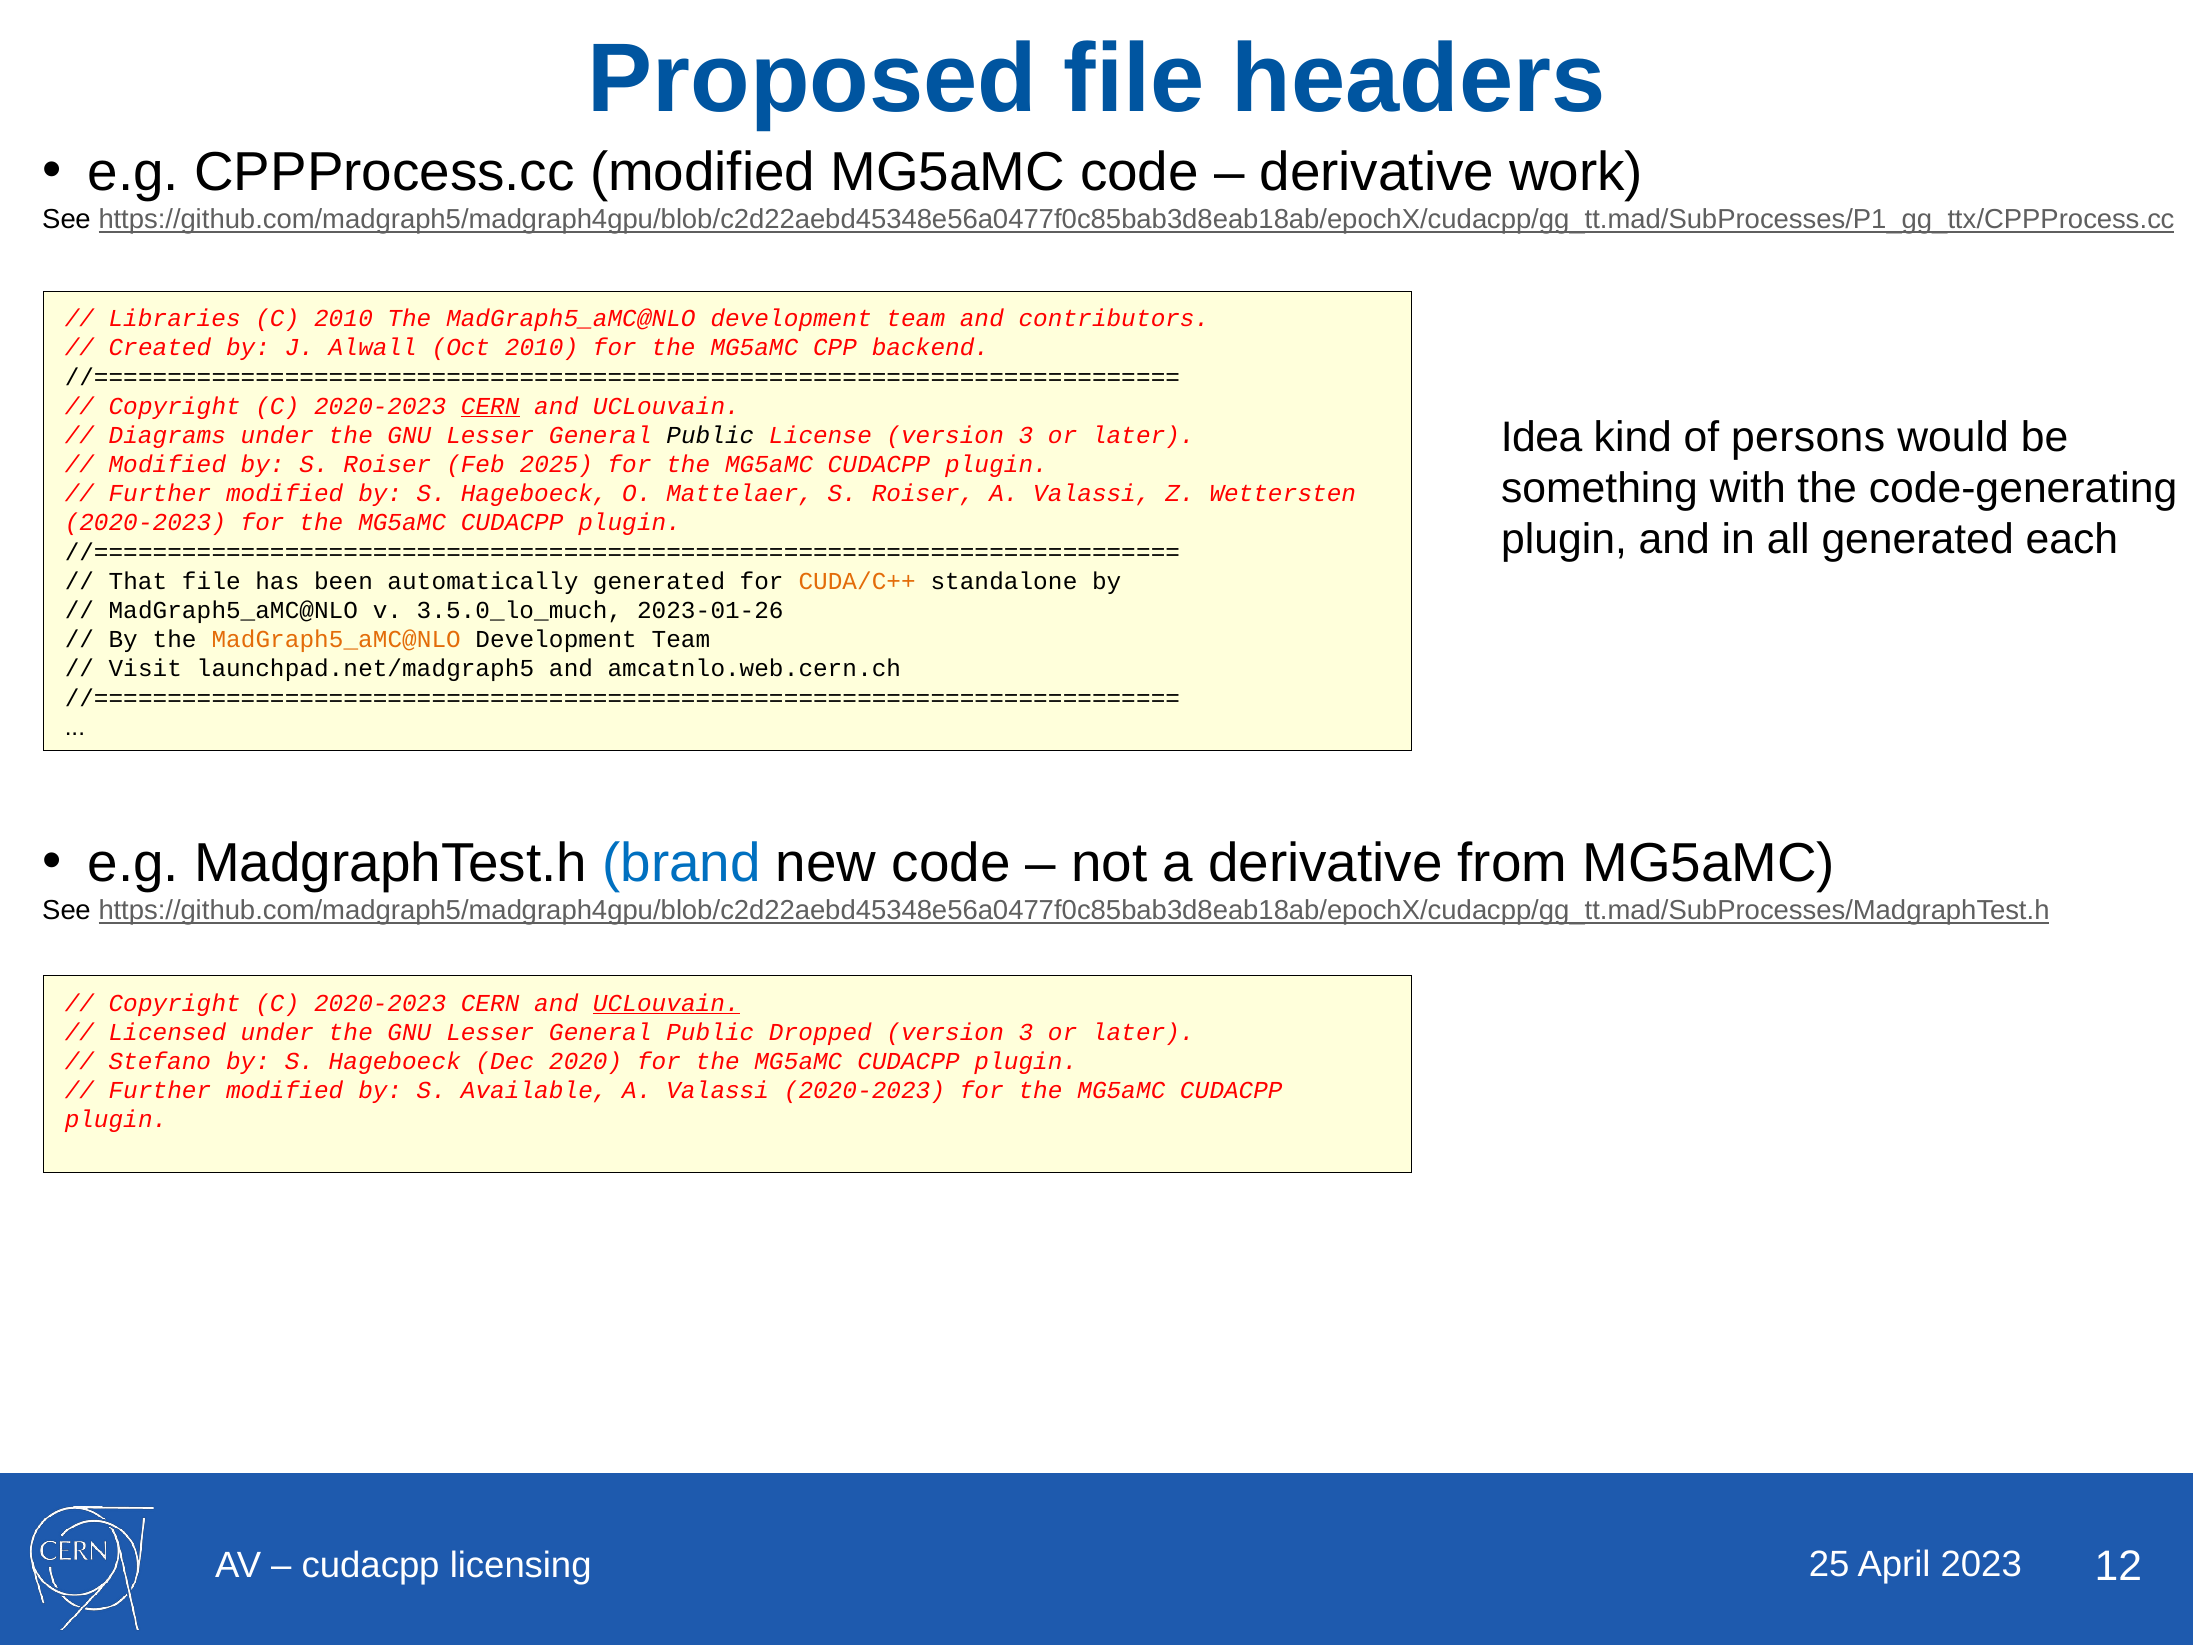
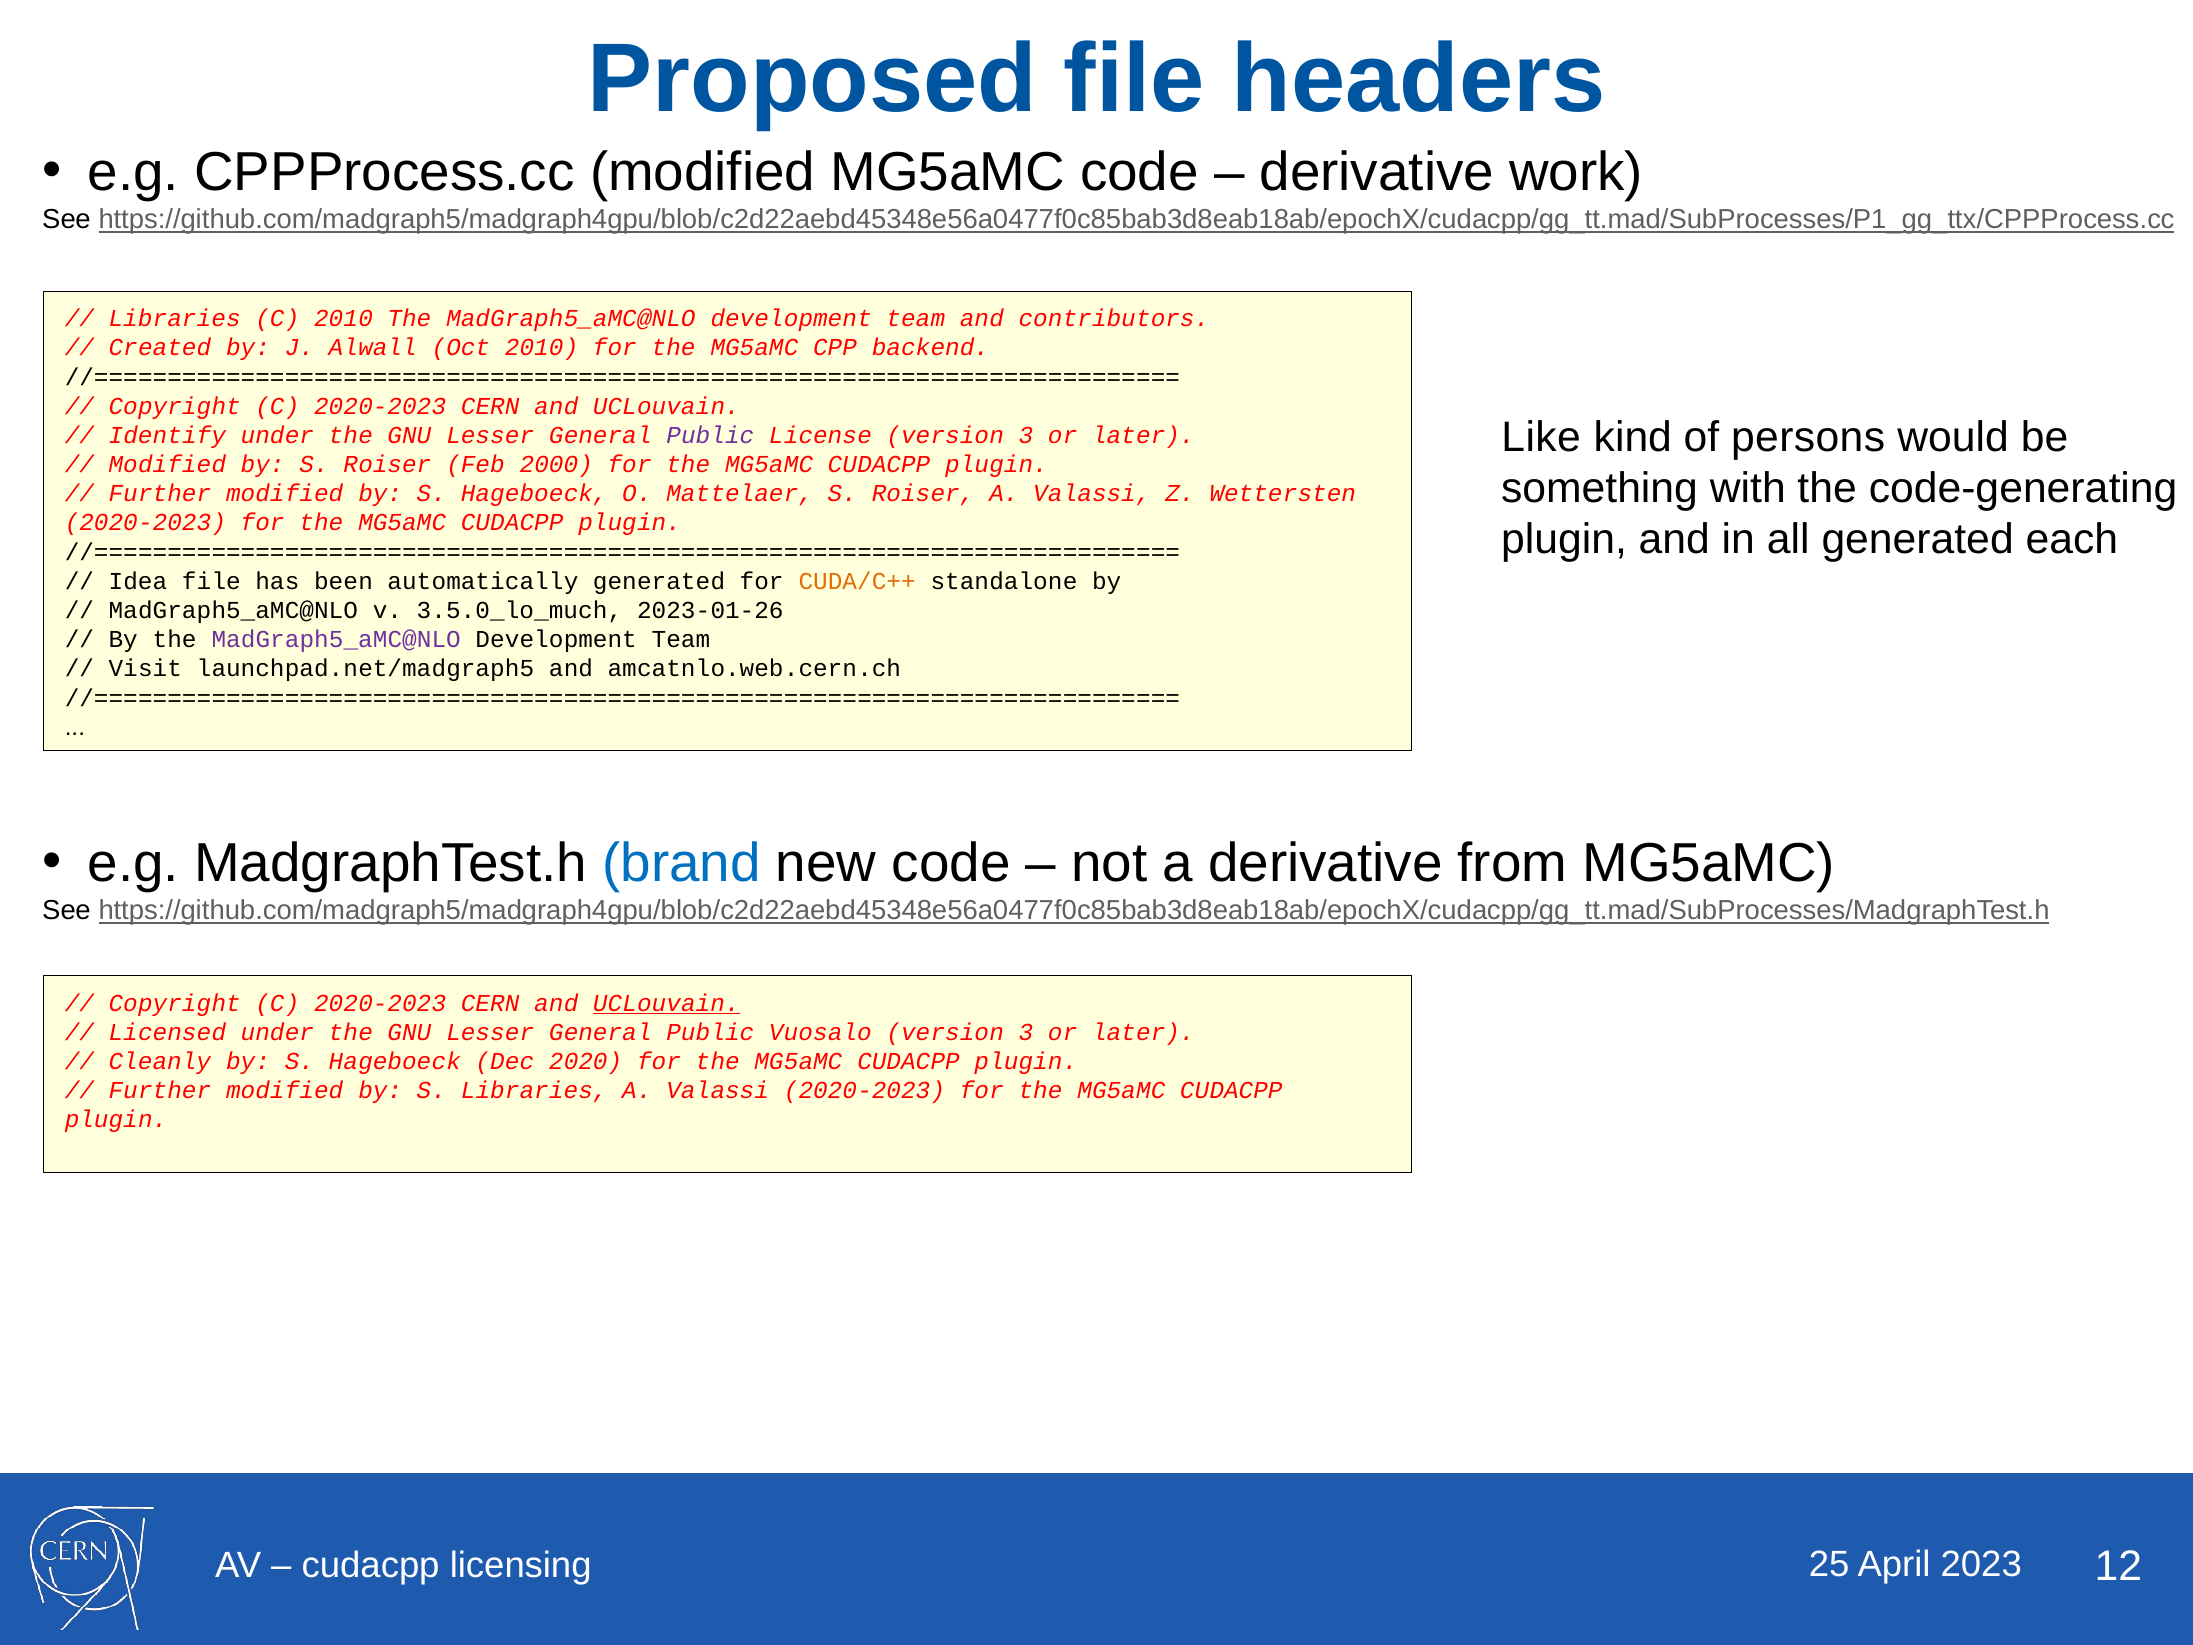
CERN underline: present -> none (490, 406)
Idea: Idea -> Like (1541, 437)
Diagrams: Diagrams -> Identify (167, 435)
Public colour: black -> purple (710, 435)
2025: 2025 -> 2000 (556, 464)
That: That -> Idea (138, 581)
MadGraph5_aMC@NLO colour: orange -> purple (336, 640)
Dropped: Dropped -> Vuosalo (820, 1032)
Stefano: Stefano -> Cleanly (160, 1061)
S Available: Available -> Libraries (534, 1090)
